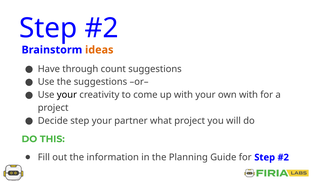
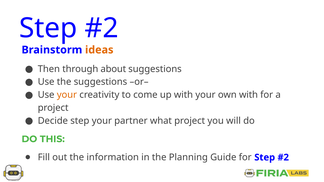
Have: Have -> Then (49, 69)
count: count -> about (113, 69)
your colour: black -> orange (67, 95)
